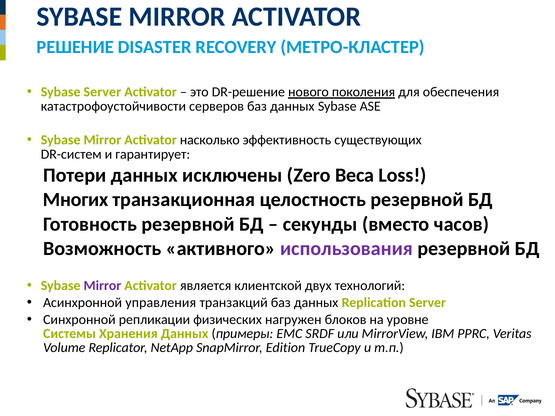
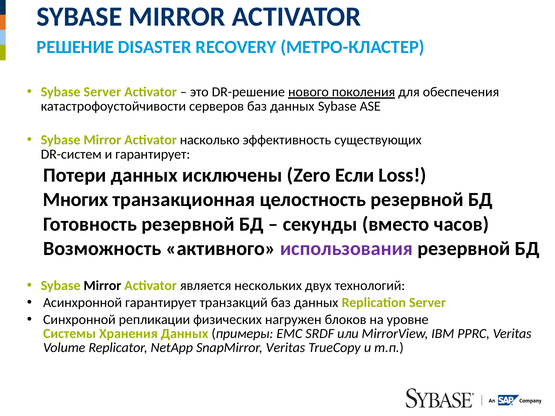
Веса: Веса -> Если (355, 175)
Mirror colour: purple -> black (102, 286)
клиентской: клиентской -> нескольких (268, 286)
Асинхронной управления: управления -> гарантирует (161, 303)
SnapMirror Edition: Edition -> Veritas (285, 348)
